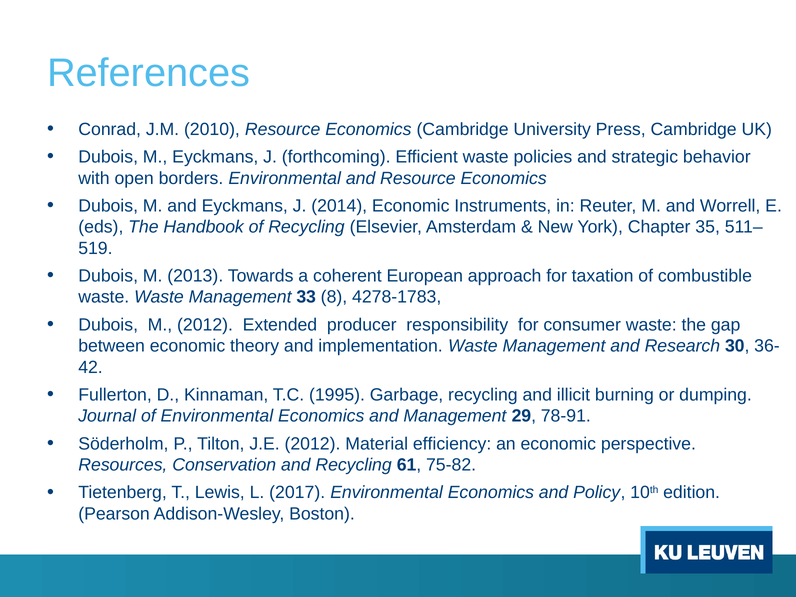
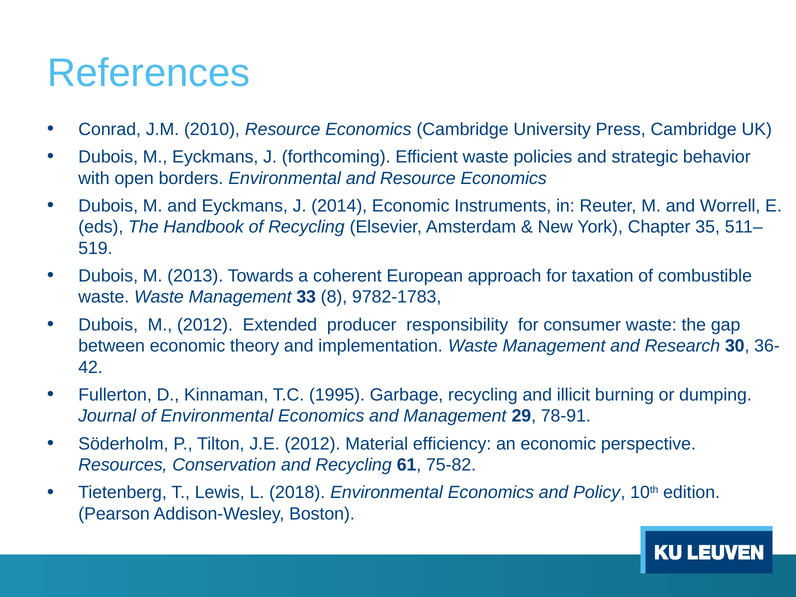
4278-1783: 4278-1783 -> 9782-1783 (397, 297)
2017: 2017 -> 2018 (297, 493)
